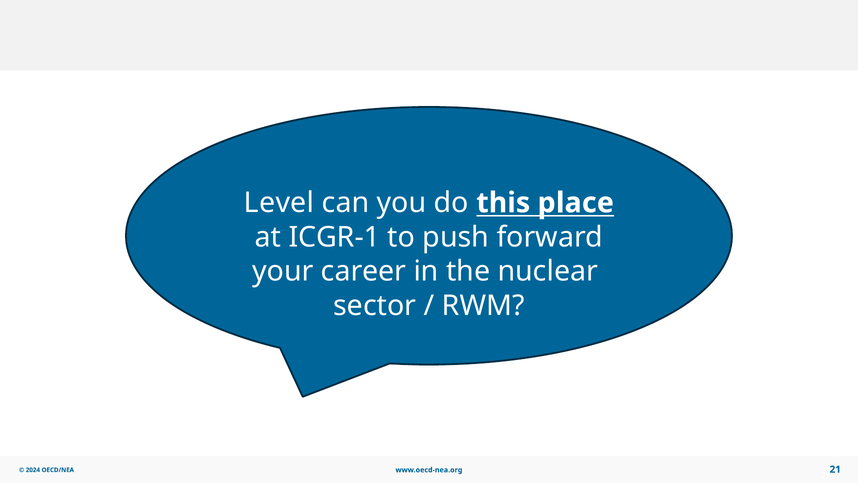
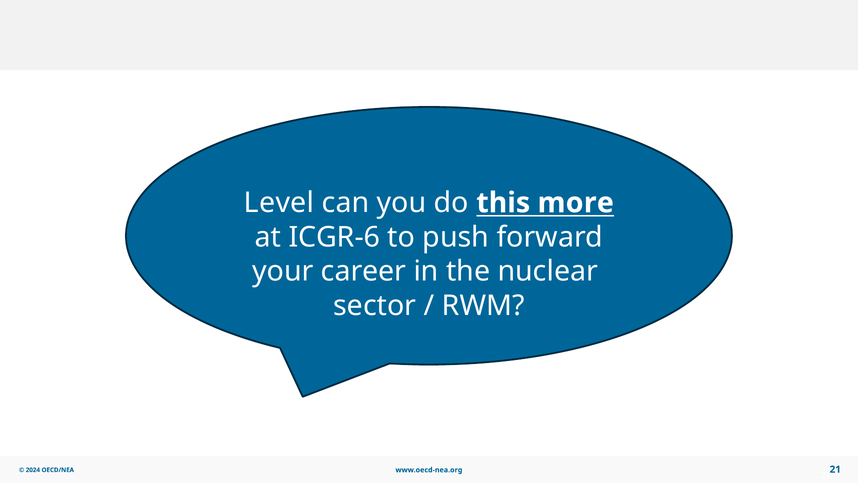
place: place -> more (576, 203)
ICGR-1: ICGR-1 -> ICGR-6 (334, 237)
